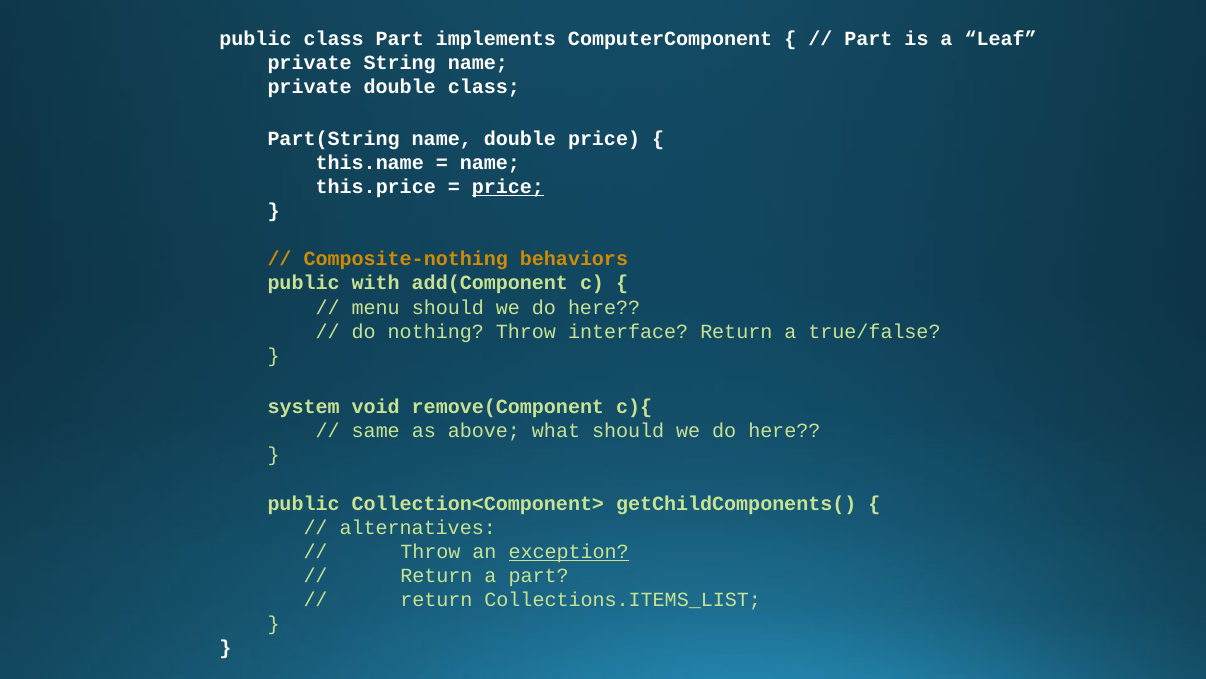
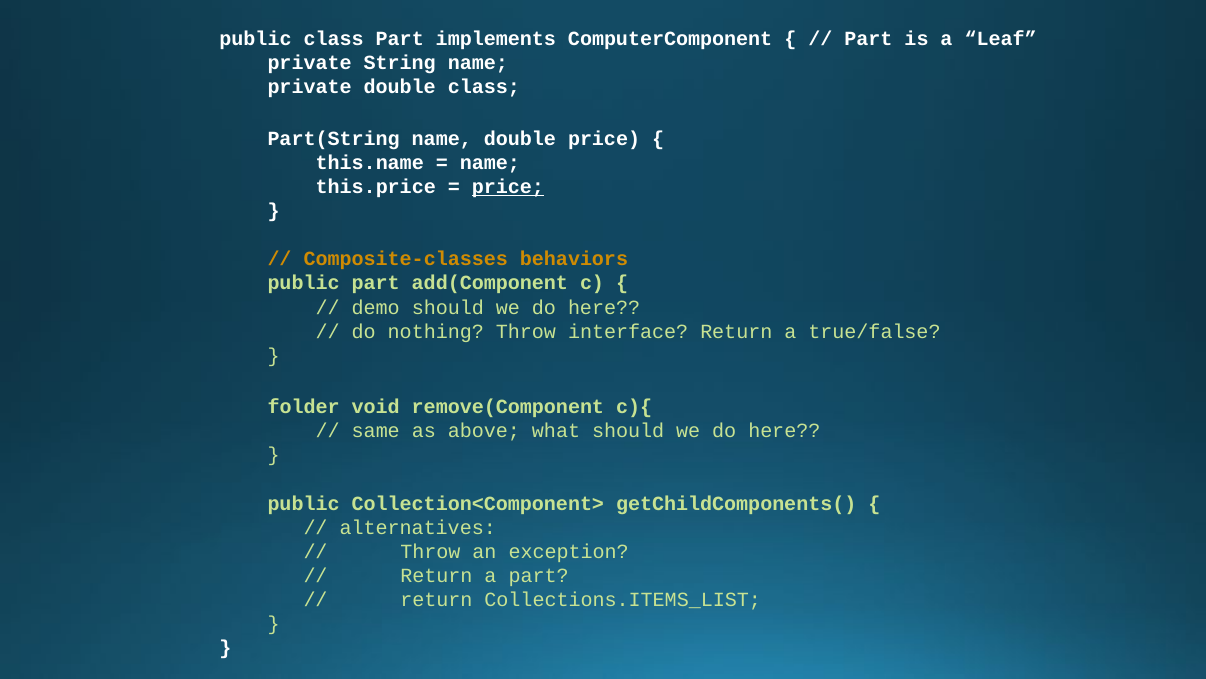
Composite-nothing: Composite-nothing -> Composite-classes (406, 259)
public with: with -> part (376, 283)
menu: menu -> demo (376, 307)
system: system -> folder (304, 407)
exception underline: present -> none (569, 551)
